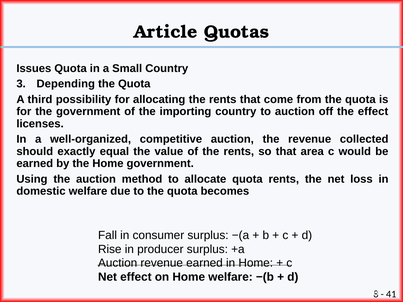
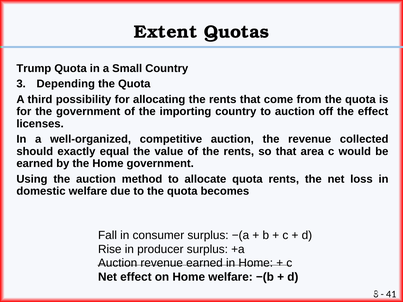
Article: Article -> Extent (166, 32)
Issues: Issues -> Trump (34, 68)
